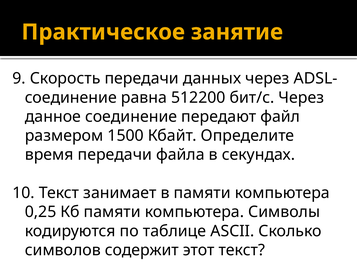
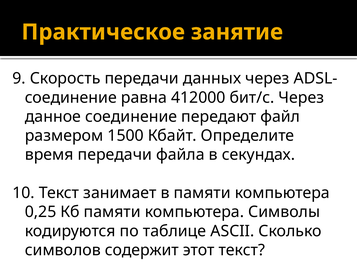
512200: 512200 -> 412000 (198, 97)
